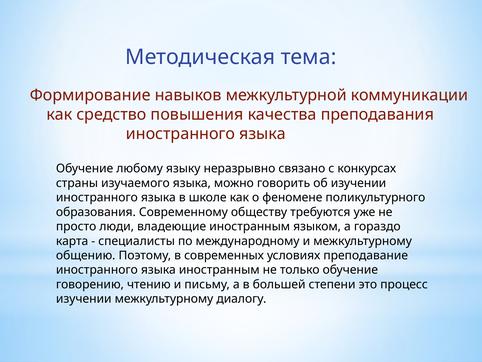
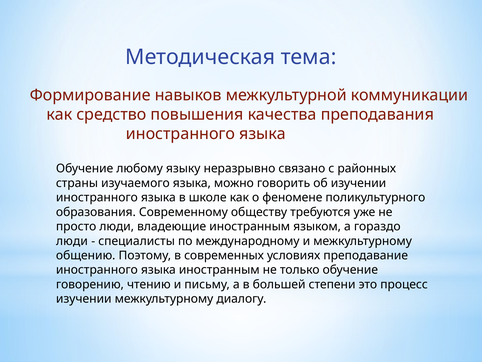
конкурсах: конкурсах -> районных (367, 168)
карта: карта -> люди (72, 241)
